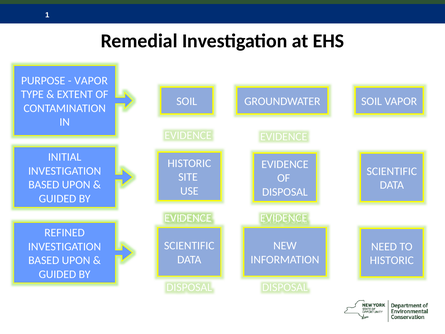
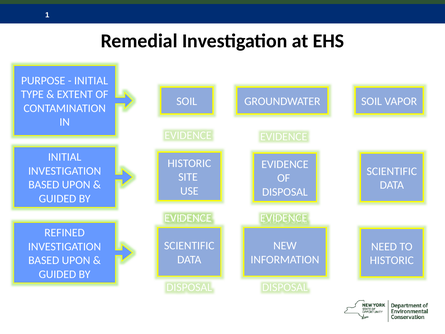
VAPOR: VAPOR -> INITIAL (91, 80)
